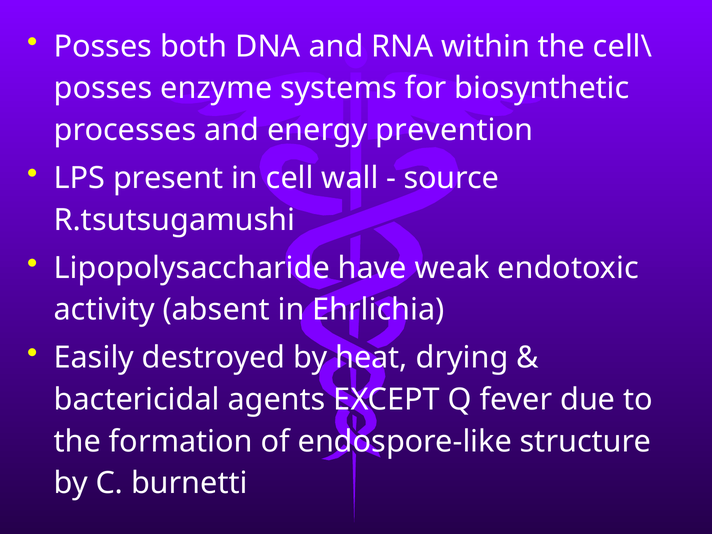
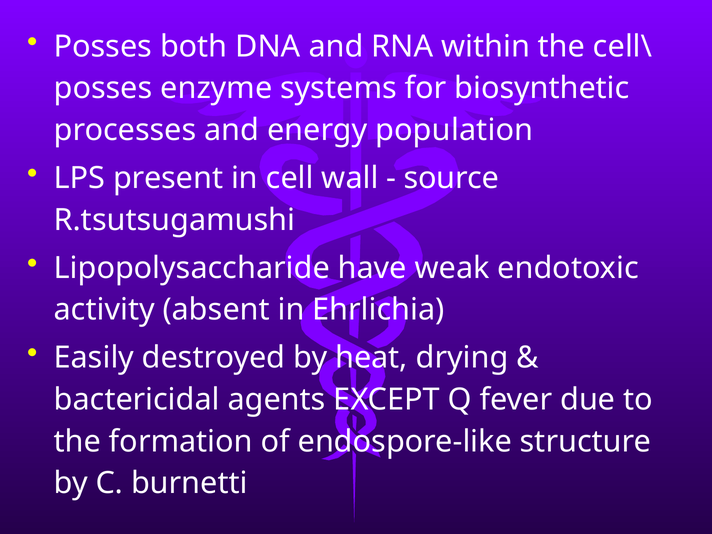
prevention: prevention -> population (454, 130)
